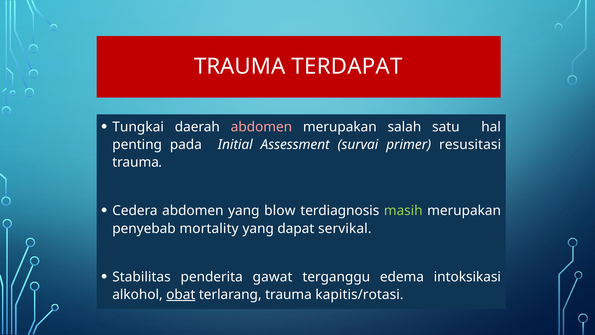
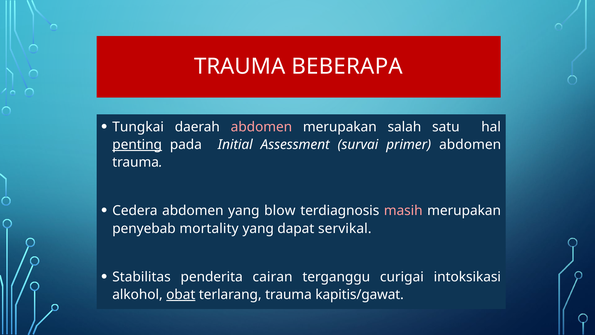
TERDAPAT: TERDAPAT -> BEBERAPA (347, 67)
penting underline: none -> present (137, 145)
primer resusitasi: resusitasi -> abdomen (470, 145)
masih colour: light green -> pink (403, 211)
gawat: gawat -> cairan (273, 277)
edema: edema -> curigai (402, 277)
kapitis/rotasi: kapitis/rotasi -> kapitis/gawat (360, 294)
